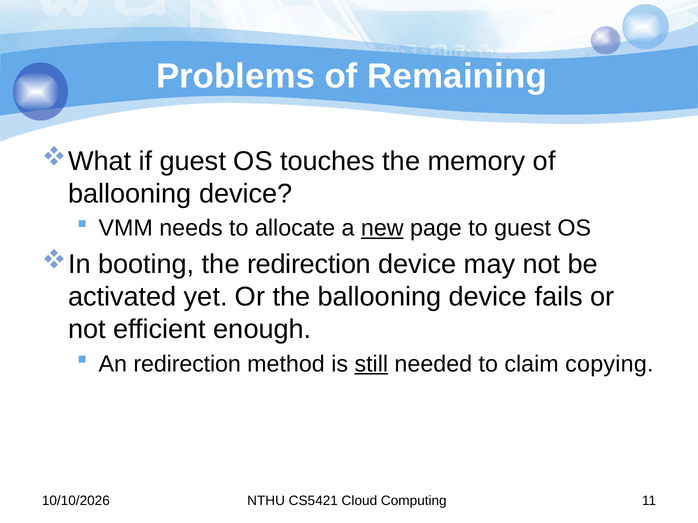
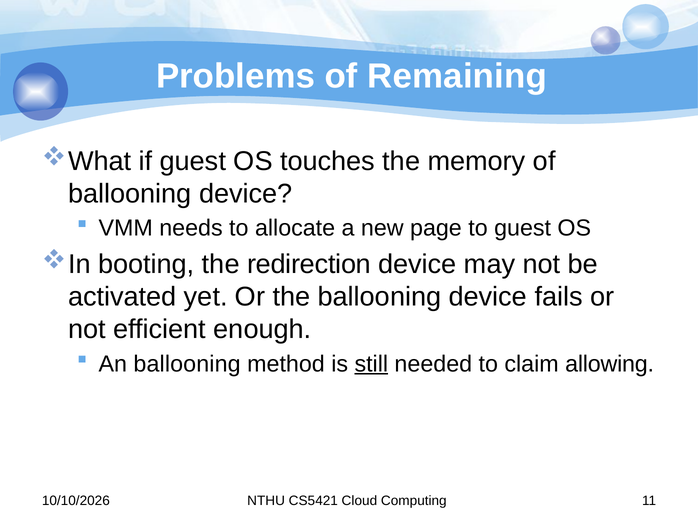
new underline: present -> none (382, 229)
An redirection: redirection -> ballooning (187, 364)
copying: copying -> allowing (610, 364)
